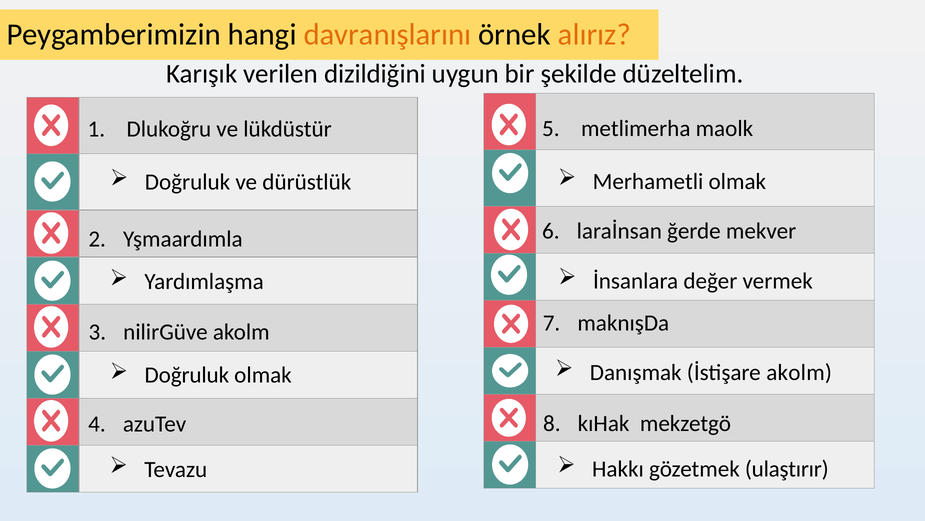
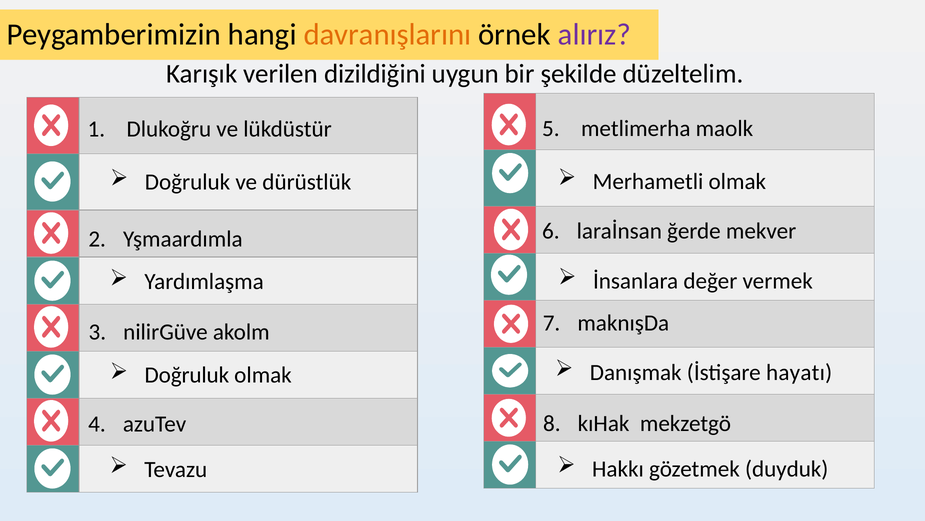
alırız colour: orange -> purple (594, 34)
İstişare akolm: akolm -> hayatı (799, 372)
ulaştırır: ulaştırır -> duyduk (787, 468)
